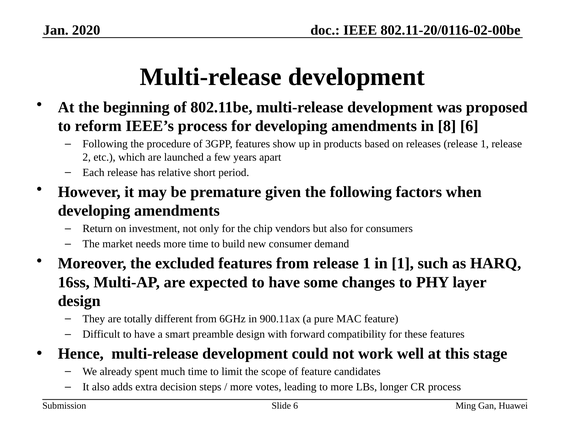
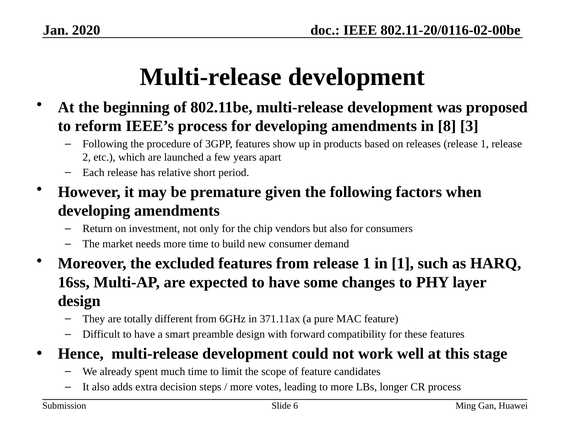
8 6: 6 -> 3 (469, 126)
900.11ax: 900.11ax -> 371.11ax (280, 319)
